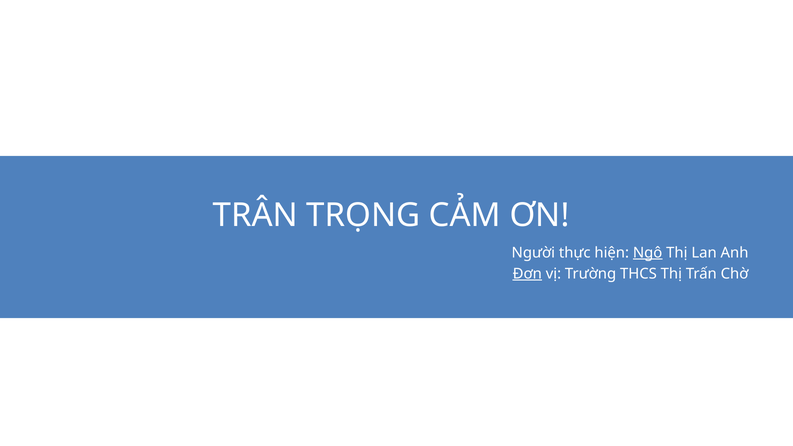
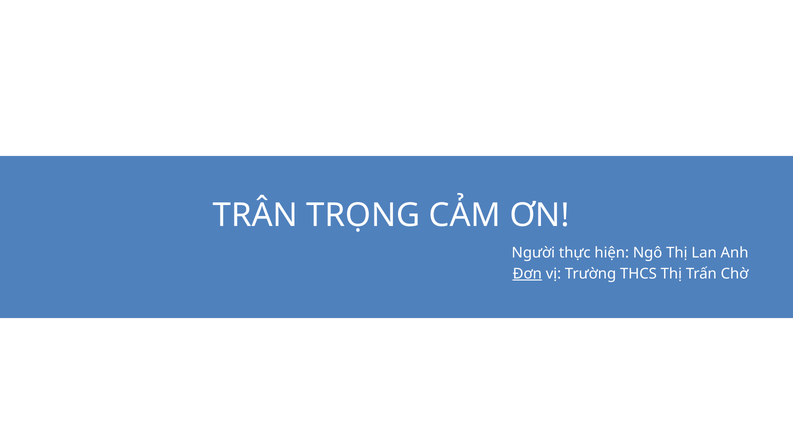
Ngô underline: present -> none (648, 253)
